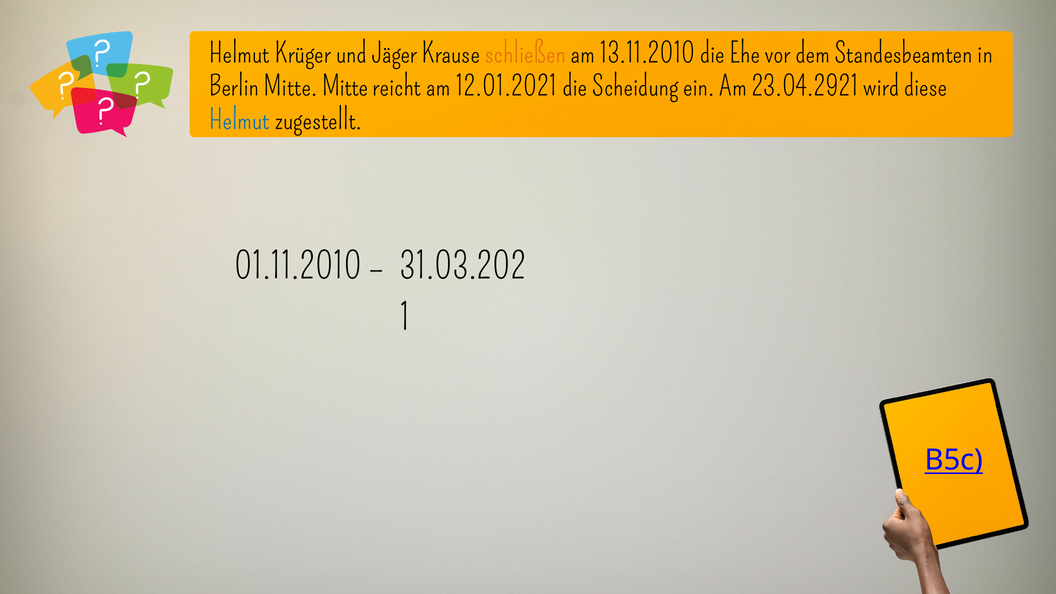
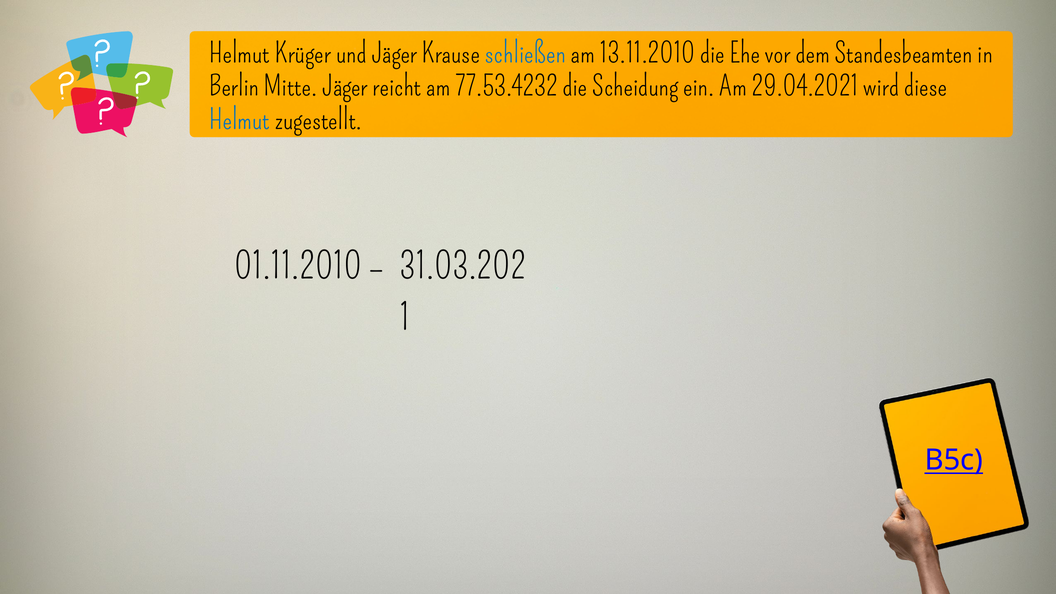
schließen colour: orange -> blue (525, 53)
Mitte Mitte: Mitte -> Jäger (345, 87)
12.01.2021: 12.01.2021 -> 77.53.4232 (507, 87)
23.04.2921: 23.04.2921 -> 29.04.2021 (805, 87)
